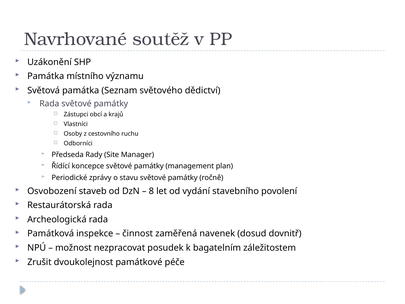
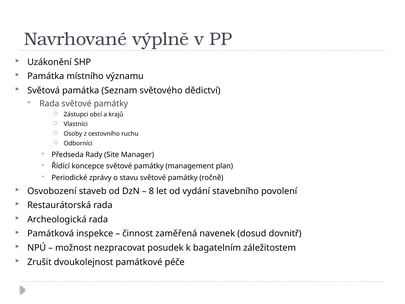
soutěž: soutěž -> výplně (161, 39)
